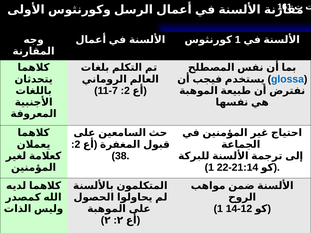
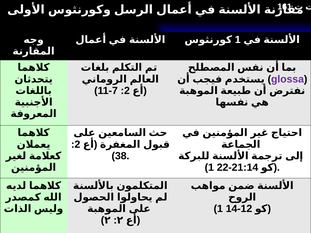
glossa colour: blue -> purple (288, 79)
